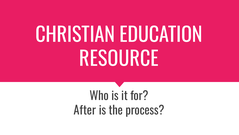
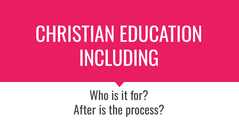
RESOURCE: RESOURCE -> INCLUDING (119, 59)
